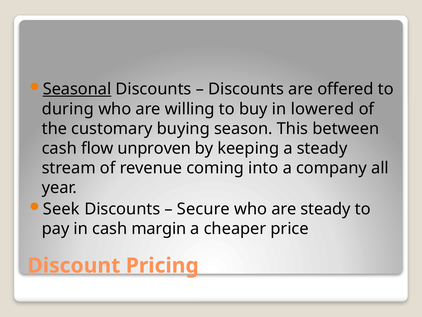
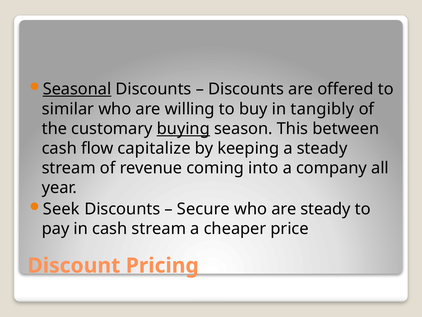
during: during -> similar (68, 109)
lowered: lowered -> tangibly (322, 109)
buying underline: none -> present (183, 128)
unproven: unproven -> capitalize (154, 148)
cash margin: margin -> stream (159, 228)
